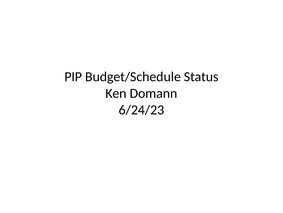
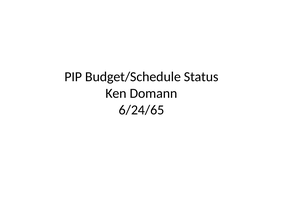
6/24/23: 6/24/23 -> 6/24/65 (141, 110)
